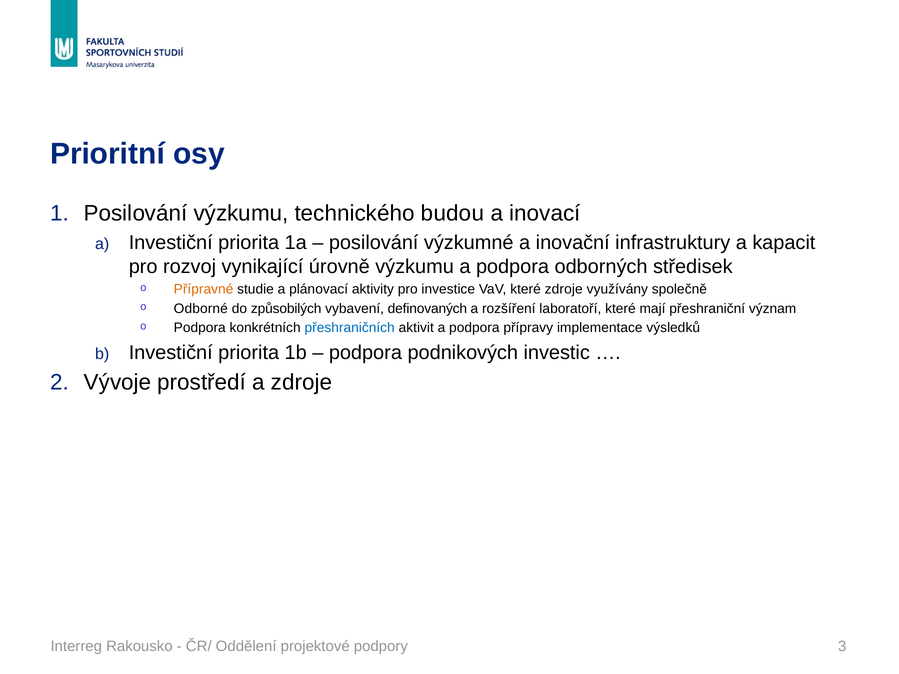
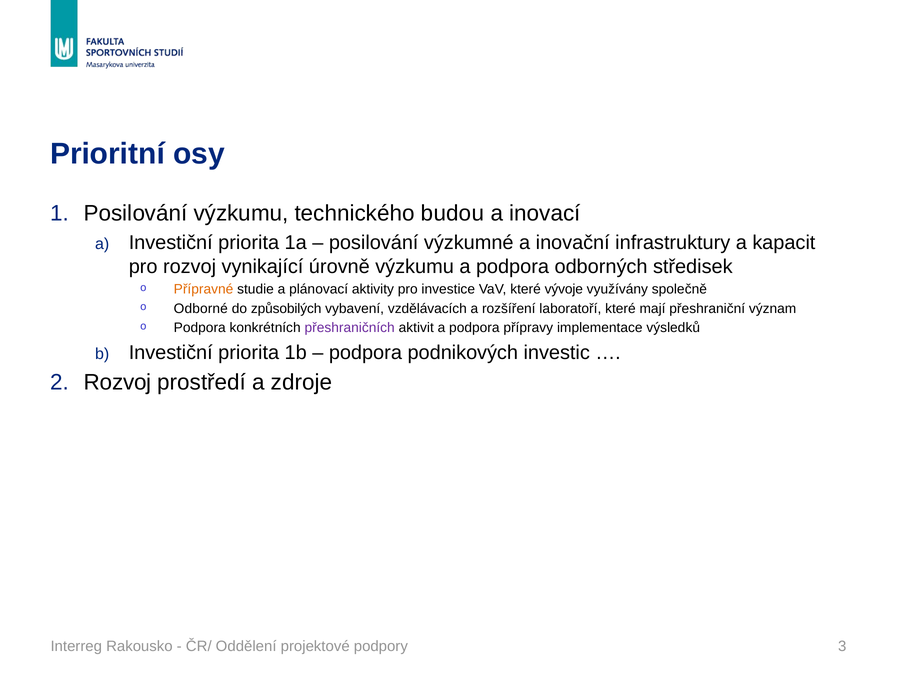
které zdroje: zdroje -> vývoje (564, 289)
definovaných: definovaných -> vzdělávacích (427, 309)
přeshraničních colour: blue -> purple (350, 328)
Vývoje: Vývoje -> Rozvoj (118, 383)
